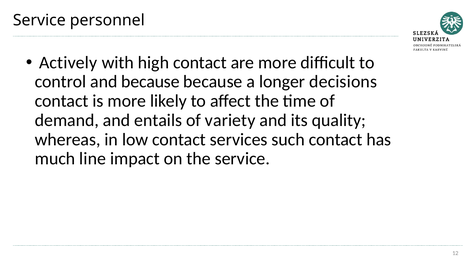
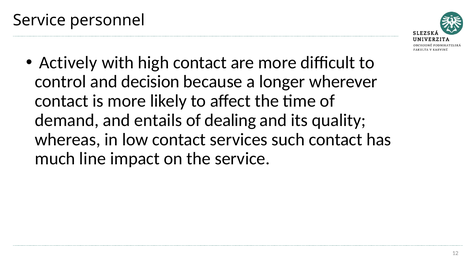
and because: because -> decision (150, 82)
decisions: decisions -> wherever (343, 82)
variety: variety -> dealing (230, 120)
